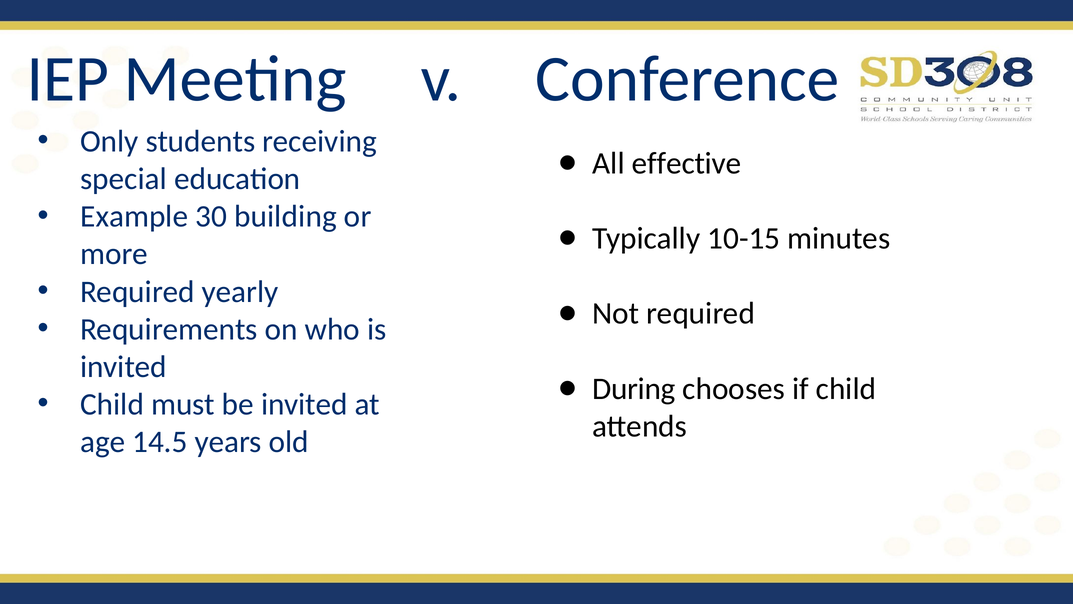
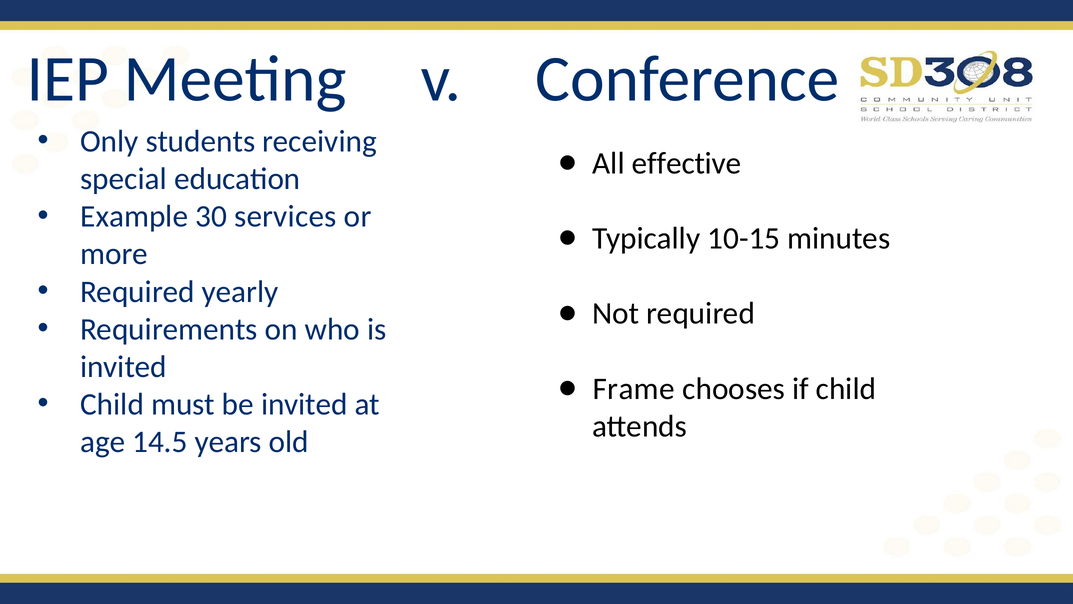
building: building -> services (285, 216)
During: During -> Frame (634, 389)
